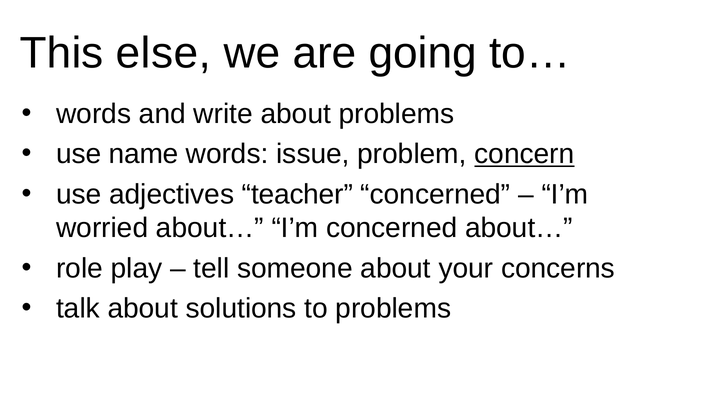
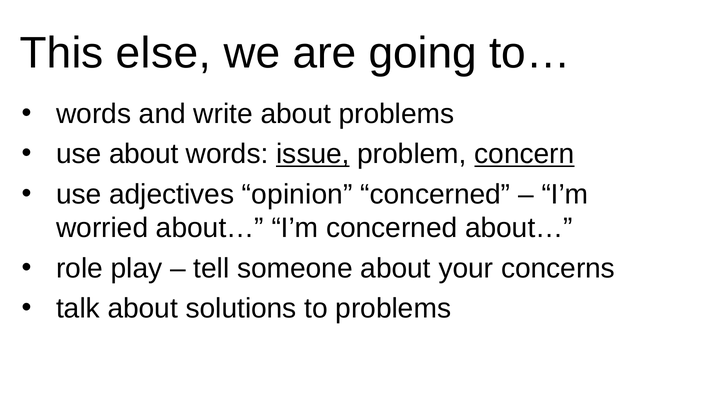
use name: name -> about (144, 154)
issue underline: none -> present (313, 154)
teacher: teacher -> opinion (297, 194)
